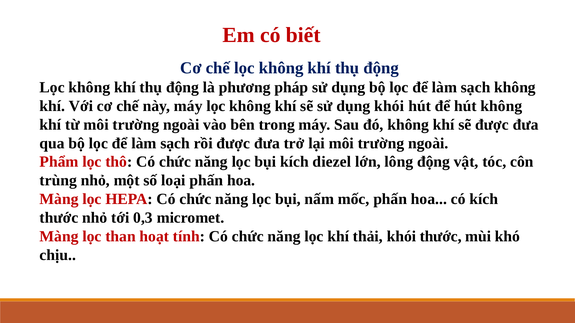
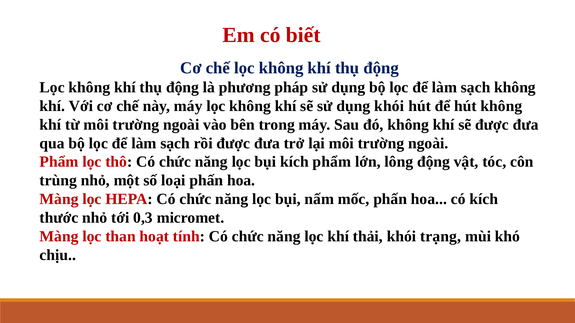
kích diezel: diezel -> phẩm (332, 162)
khói thước: thước -> trạng (441, 237)
